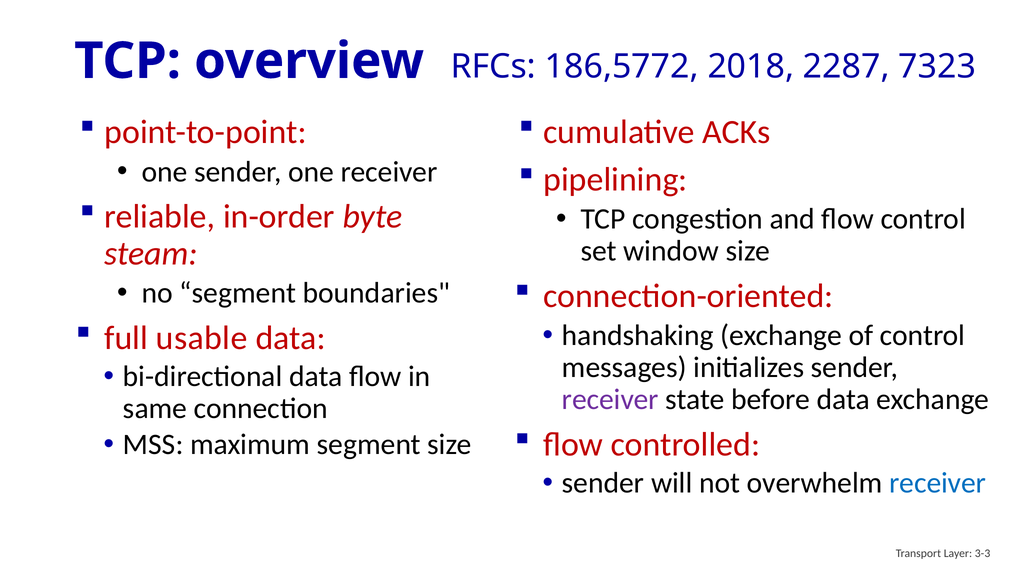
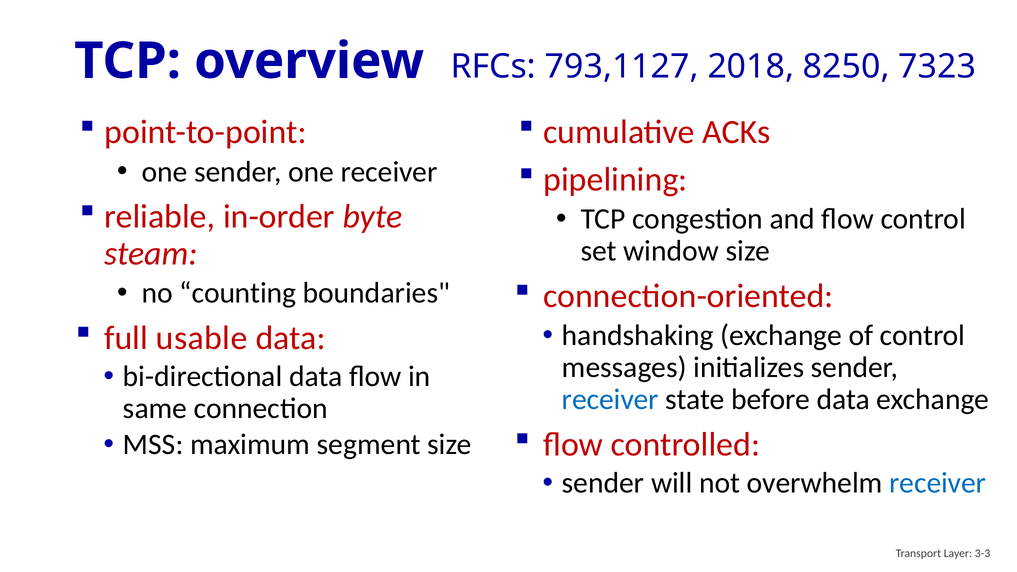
186,5772: 186,5772 -> 793,1127 (622, 67)
2287: 2287 -> 8250 (846, 67)
no segment: segment -> counting (238, 293)
receiver colour: purple -> blue (610, 400)
